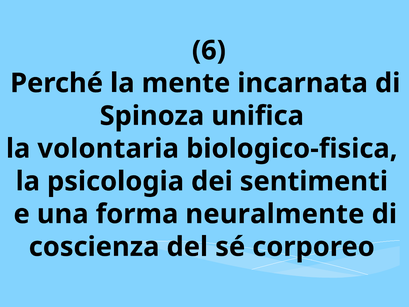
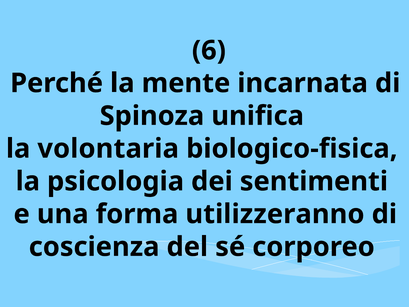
neuralmente: neuralmente -> utilizzeranno (275, 214)
